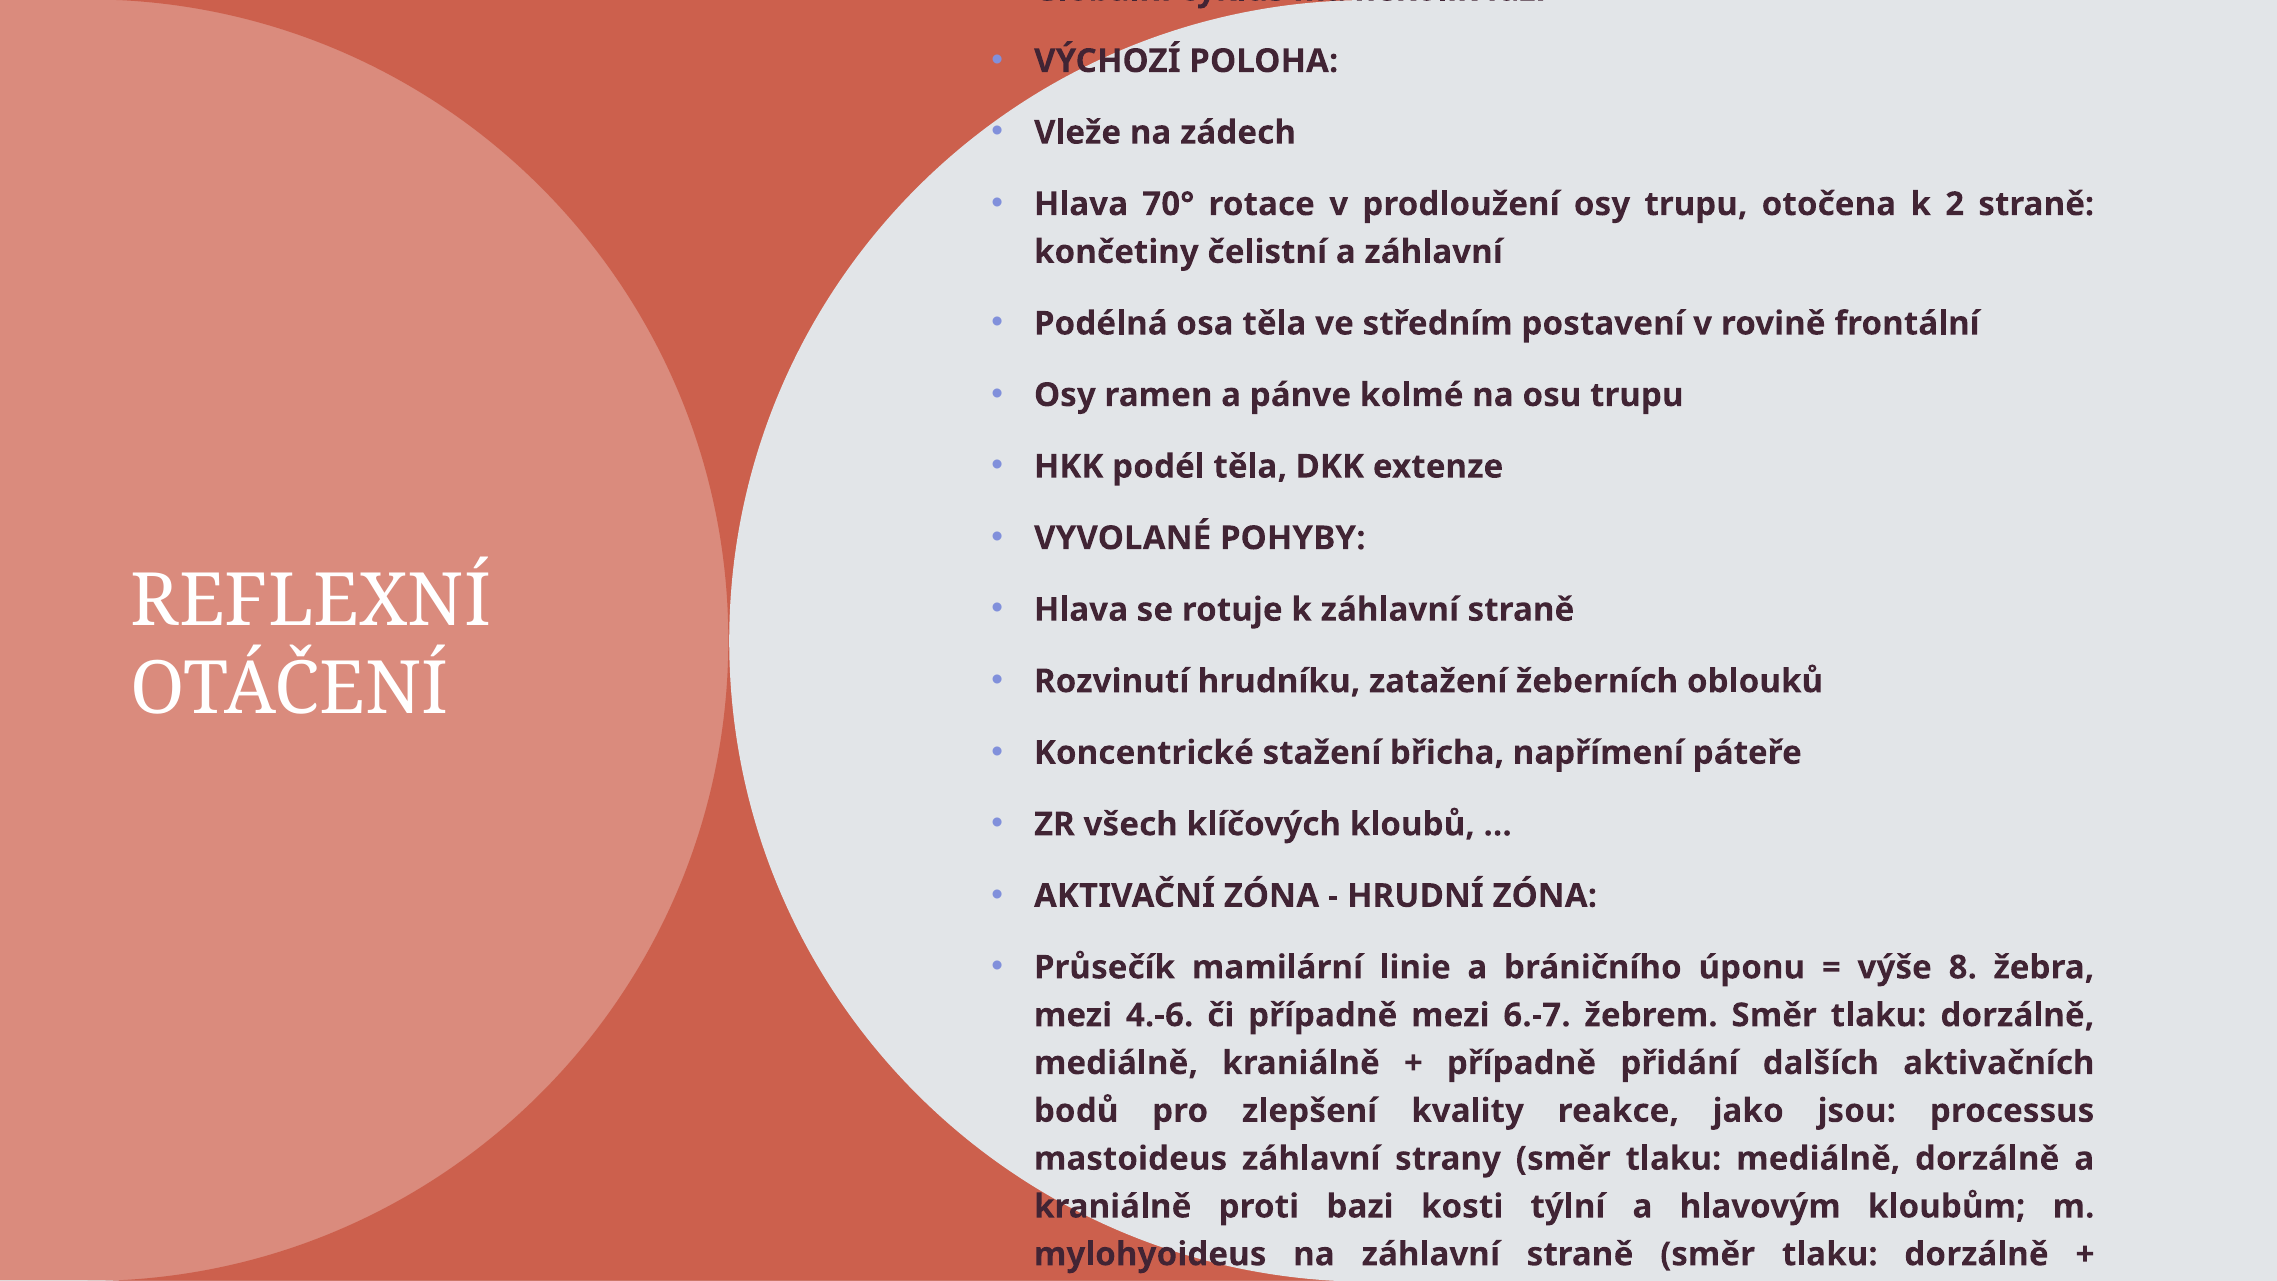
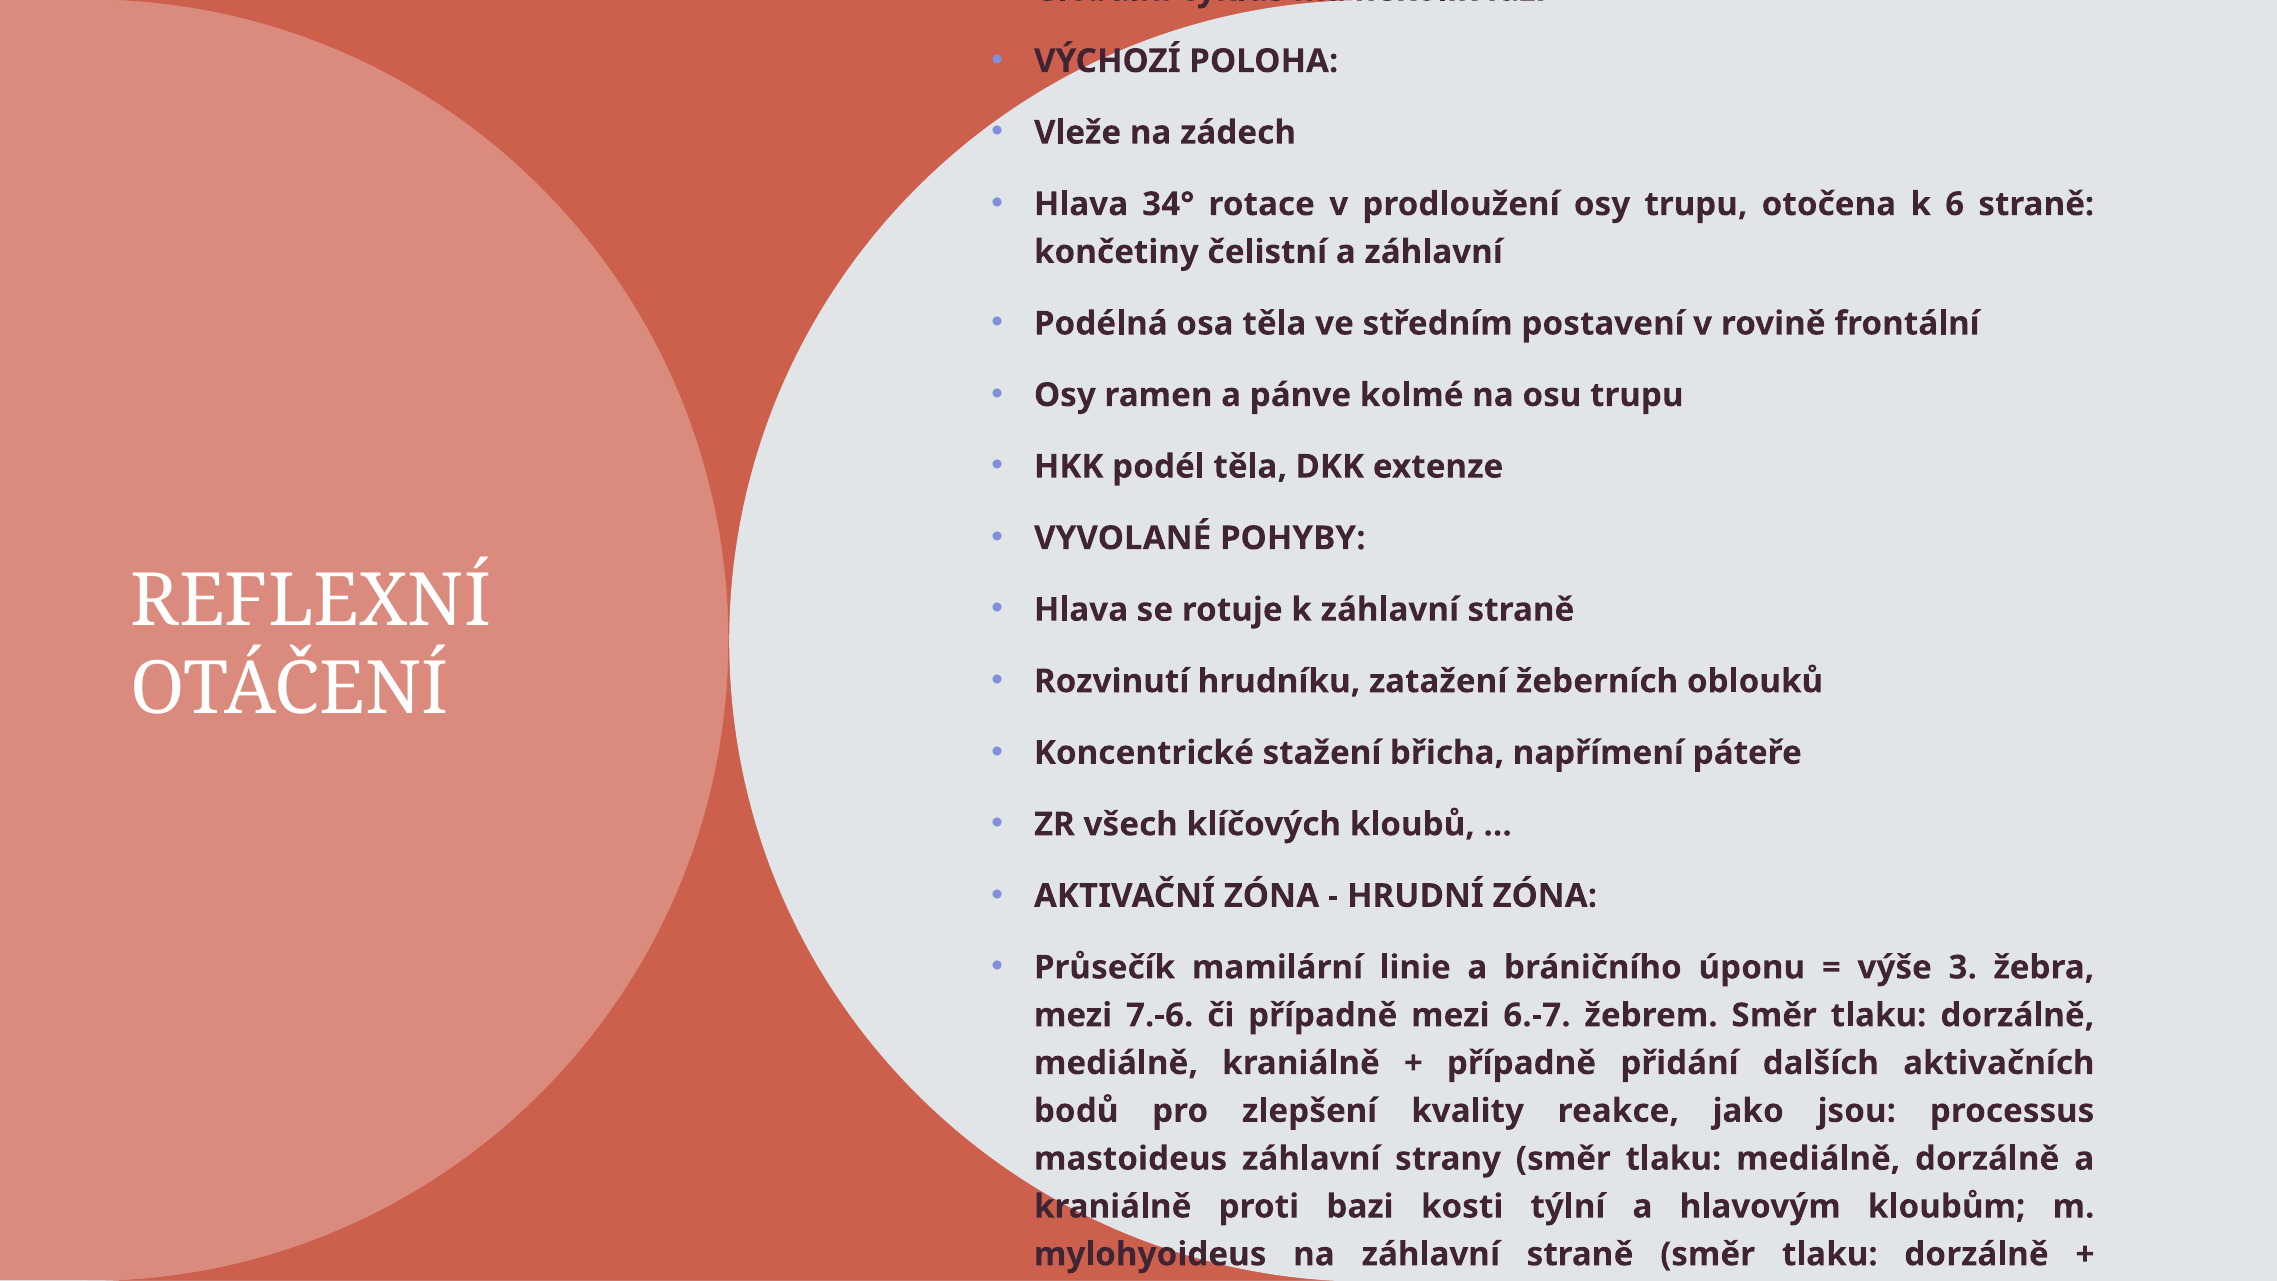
70°: 70° -> 34° (1168, 204)
2: 2 -> 6 (1955, 204)
8: 8 -> 3 (1963, 967)
4.-6: 4.-6 -> 7.-6 (1160, 1015)
